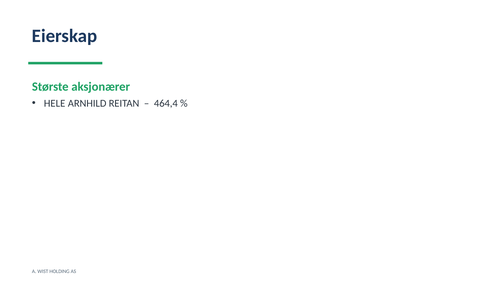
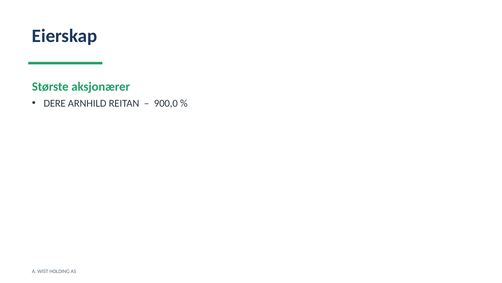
HELE: HELE -> DERE (55, 103)
464,4: 464,4 -> 900,0 (166, 103)
